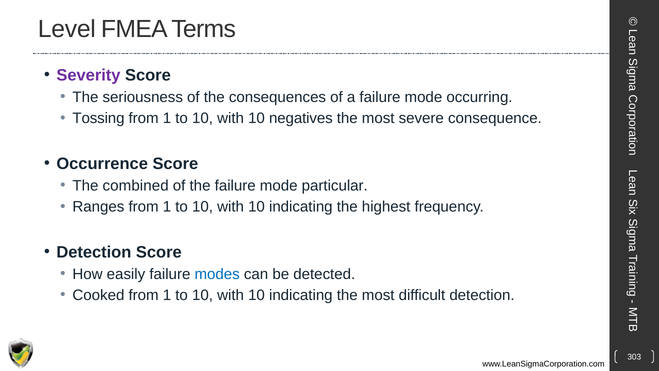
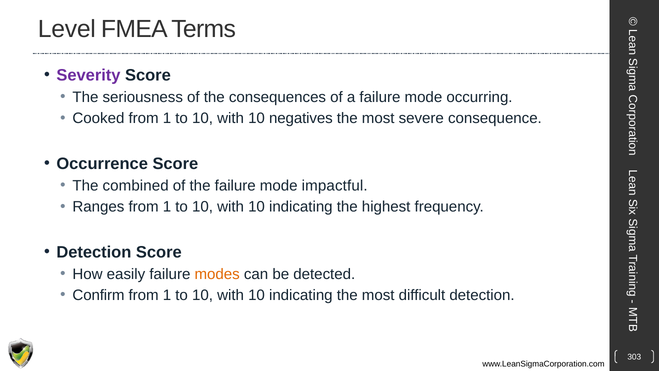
Tossing: Tossing -> Cooked (98, 118)
particular: particular -> impactful (335, 186)
modes colour: blue -> orange (217, 274)
Cooked: Cooked -> Confirm (99, 295)
